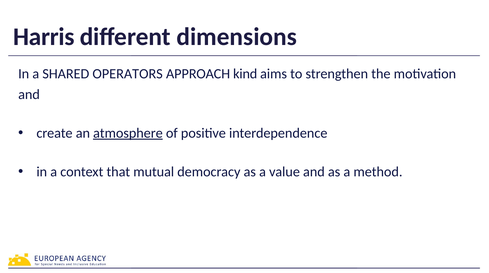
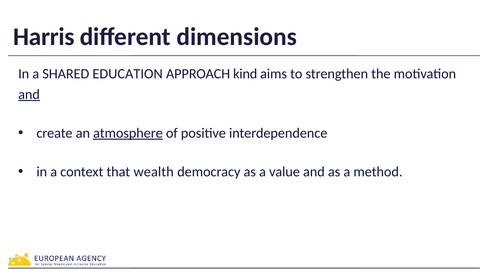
OPERATORS: OPERATORS -> EDUCATION (128, 74)
and underline: none -> present (29, 94)
mutual: mutual -> wealth (154, 172)
